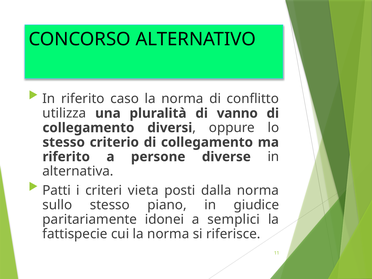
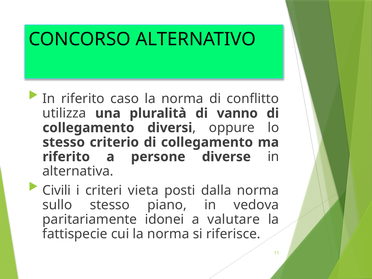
Patti: Patti -> Civili (57, 190)
giudice: giudice -> vedova (256, 205)
semplici: semplici -> valutare (234, 219)
